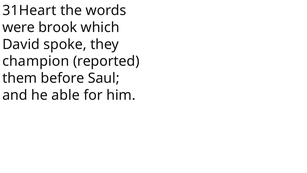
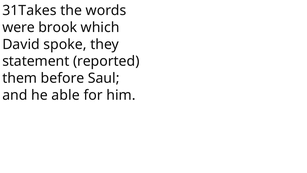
31Heart: 31Heart -> 31Takes (29, 11)
champion: champion -> statement (36, 61)
